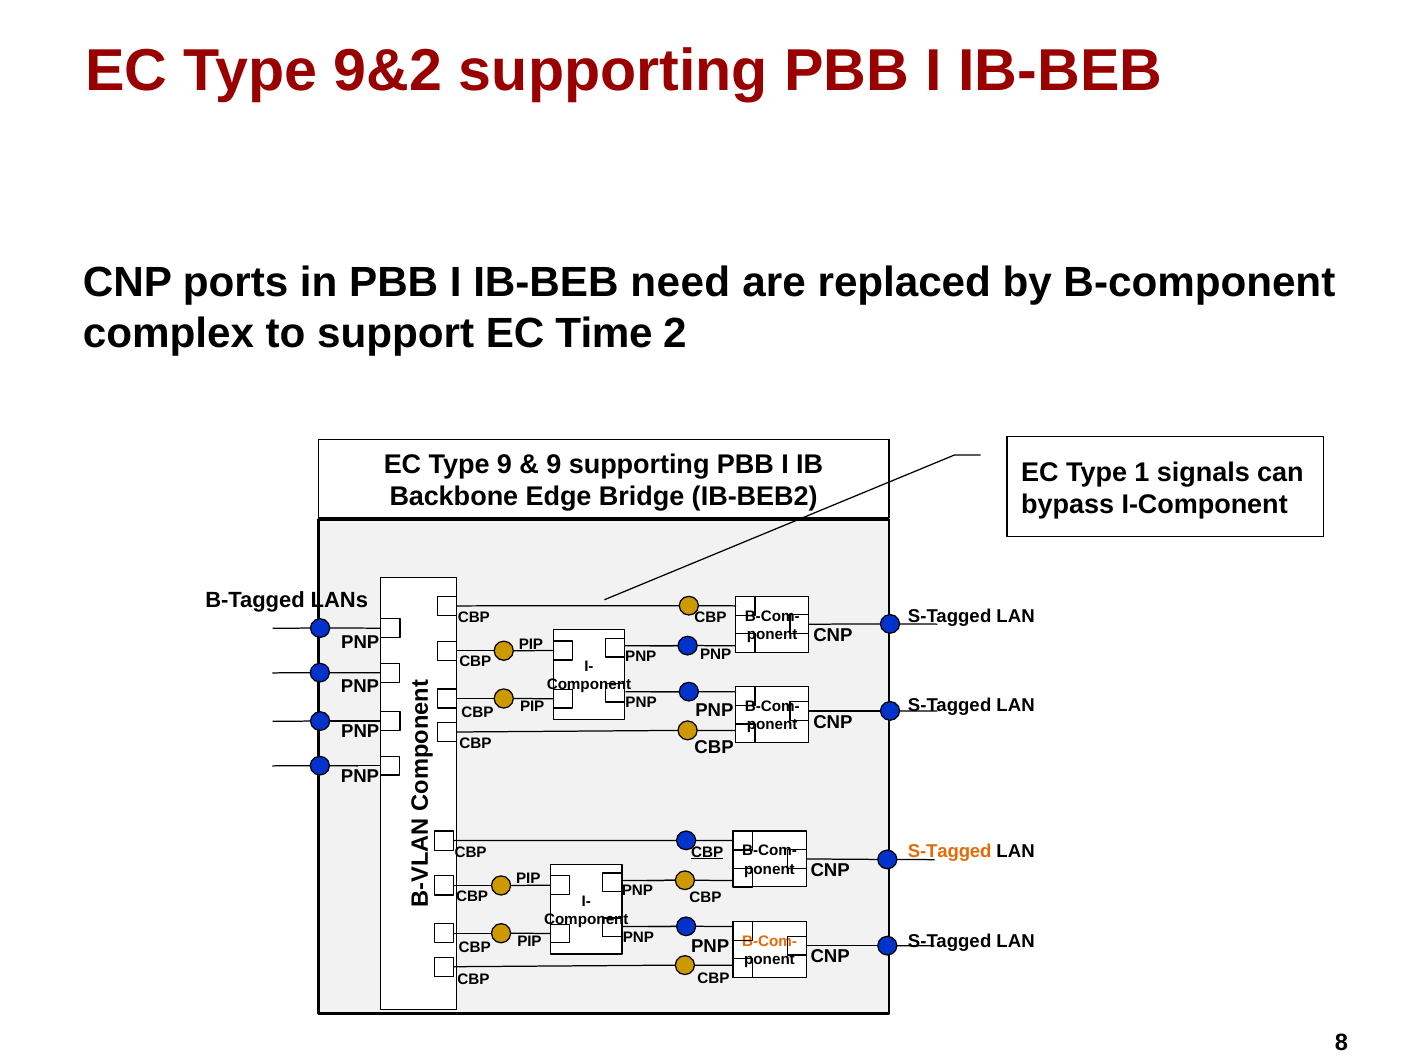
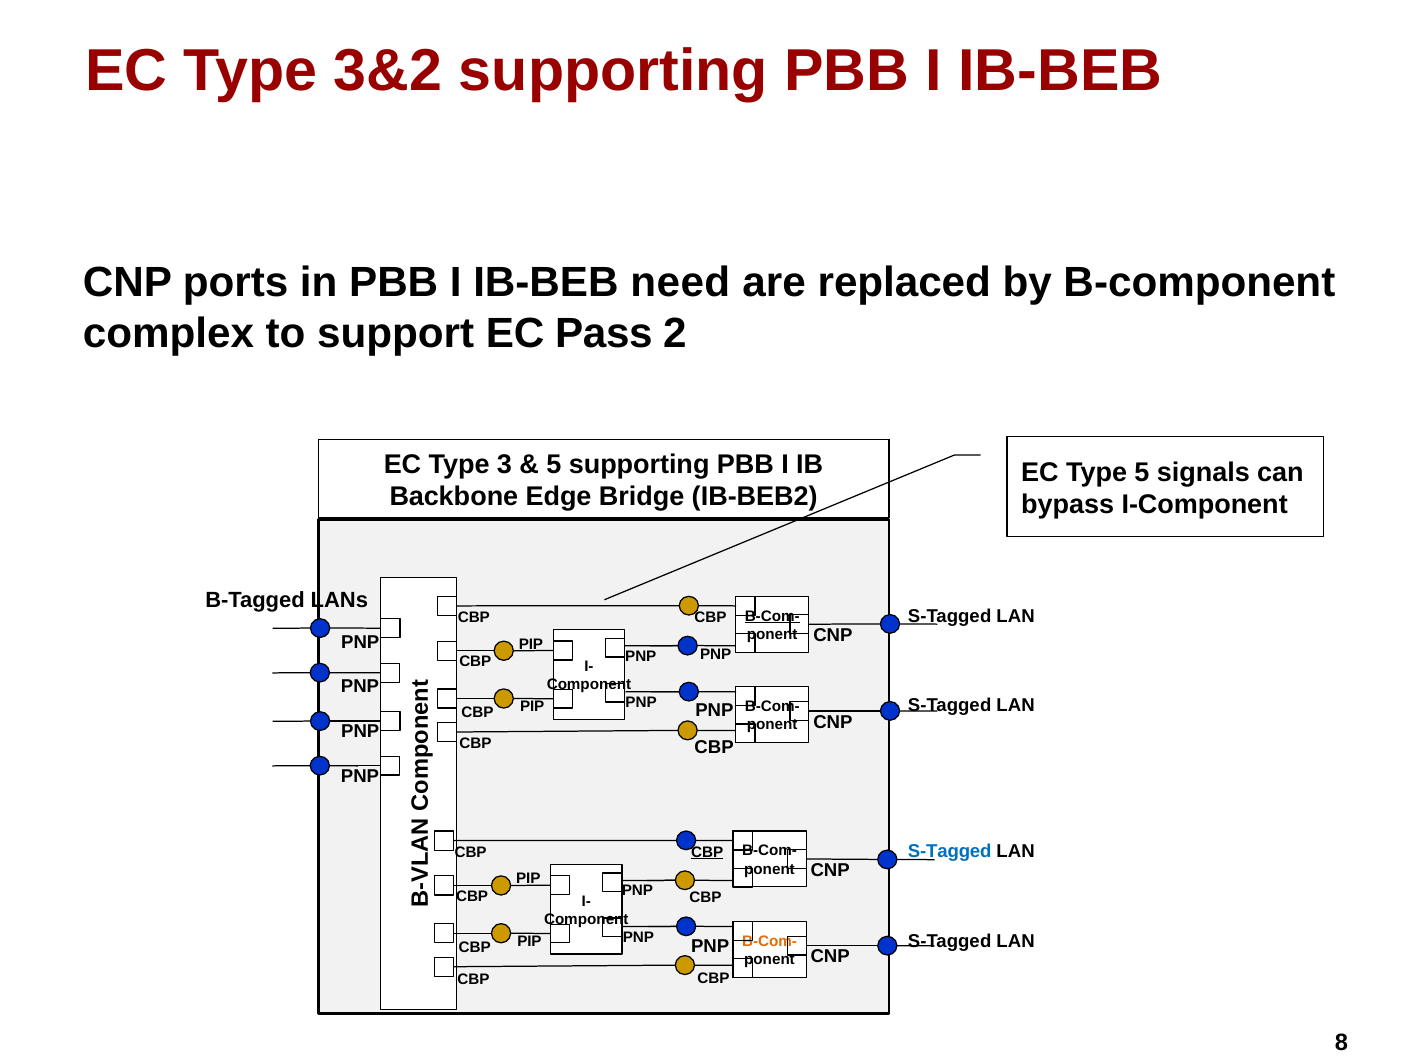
9&2: 9&2 -> 3&2 (388, 71)
Time: Time -> Pass (604, 333)
Type 9: 9 -> 3 (505, 465)
9: 9 -> 5 (554, 465)
Type 1: 1 -> 5 (1142, 472)
B-Com- underline: none -> present (772, 617)
S-Tagged colour: orange -> blue (950, 852)
